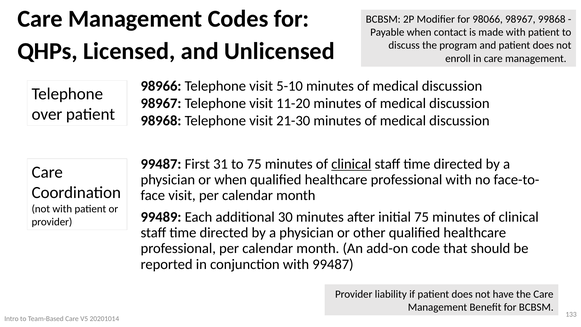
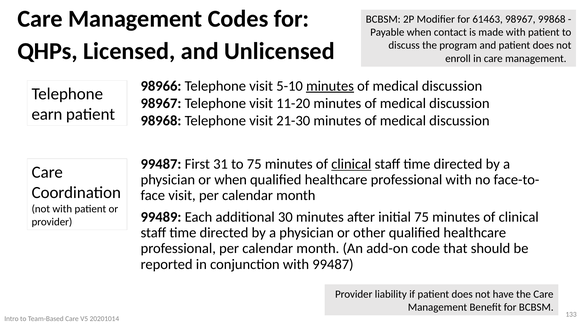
98066: 98066 -> 61463 (488, 19)
minutes underline: none -> present (330, 86)
over: over -> earn (47, 114)
